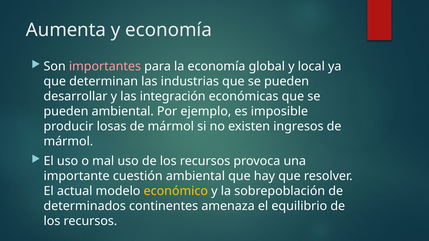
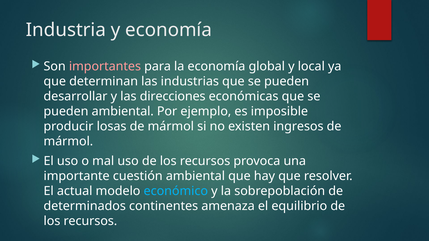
Aumenta: Aumenta -> Industria (66, 30)
integración: integración -> direcciones (173, 97)
económico colour: yellow -> light blue (176, 191)
